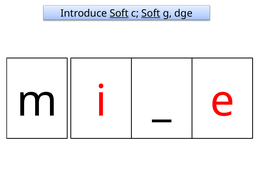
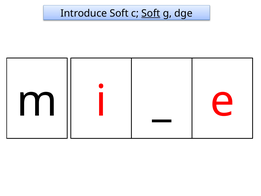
Soft underline: present -> none (119, 13)
